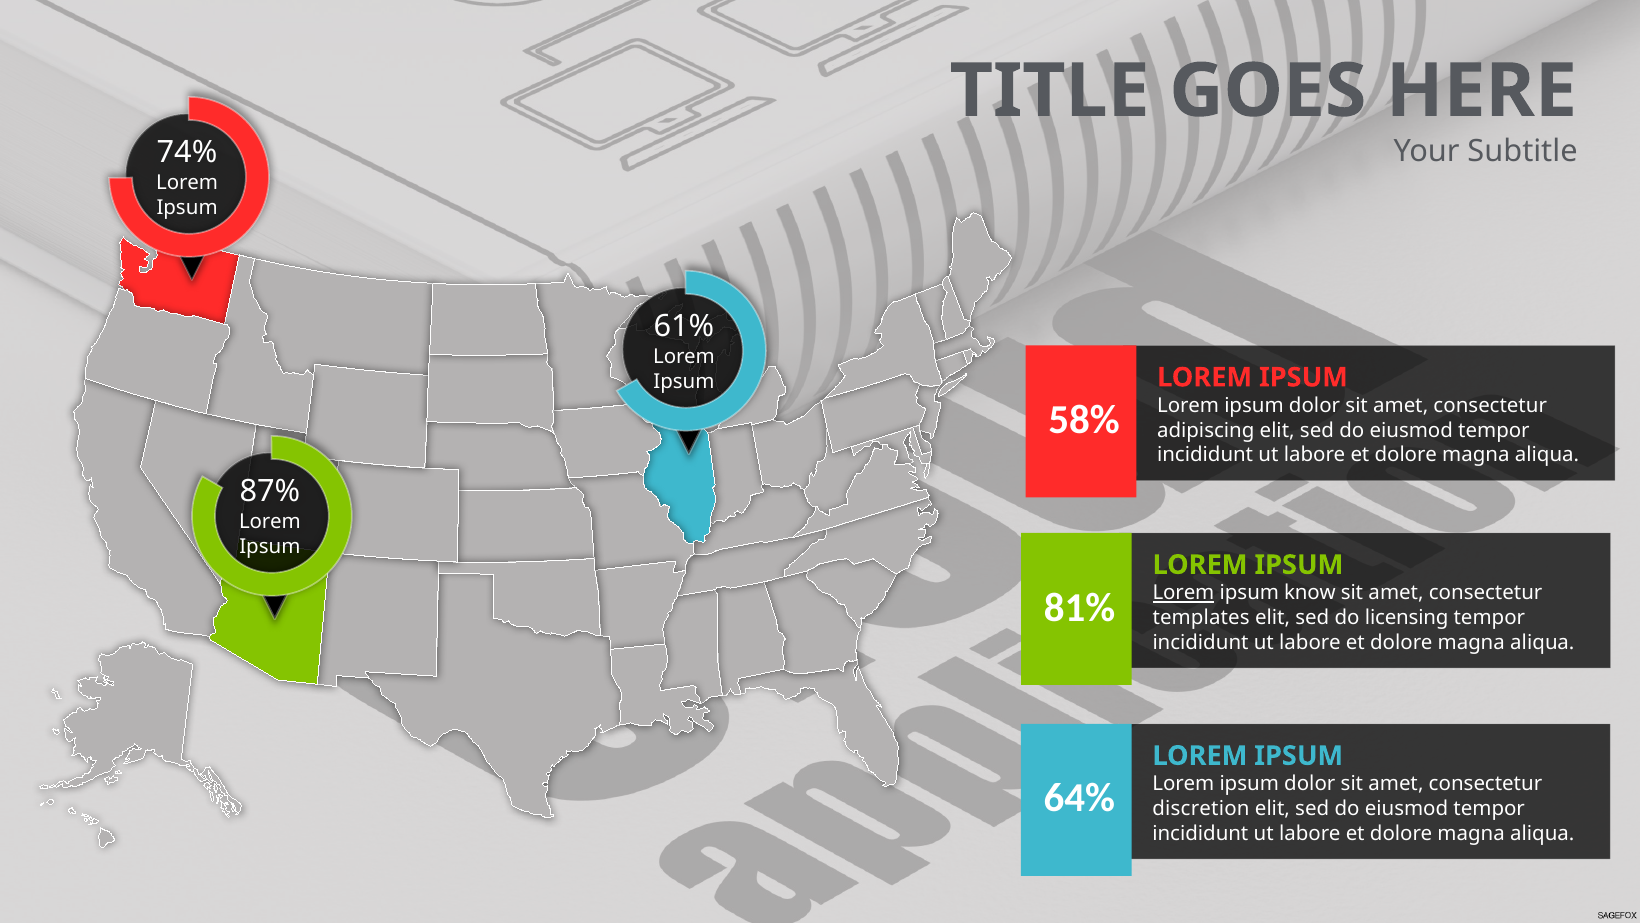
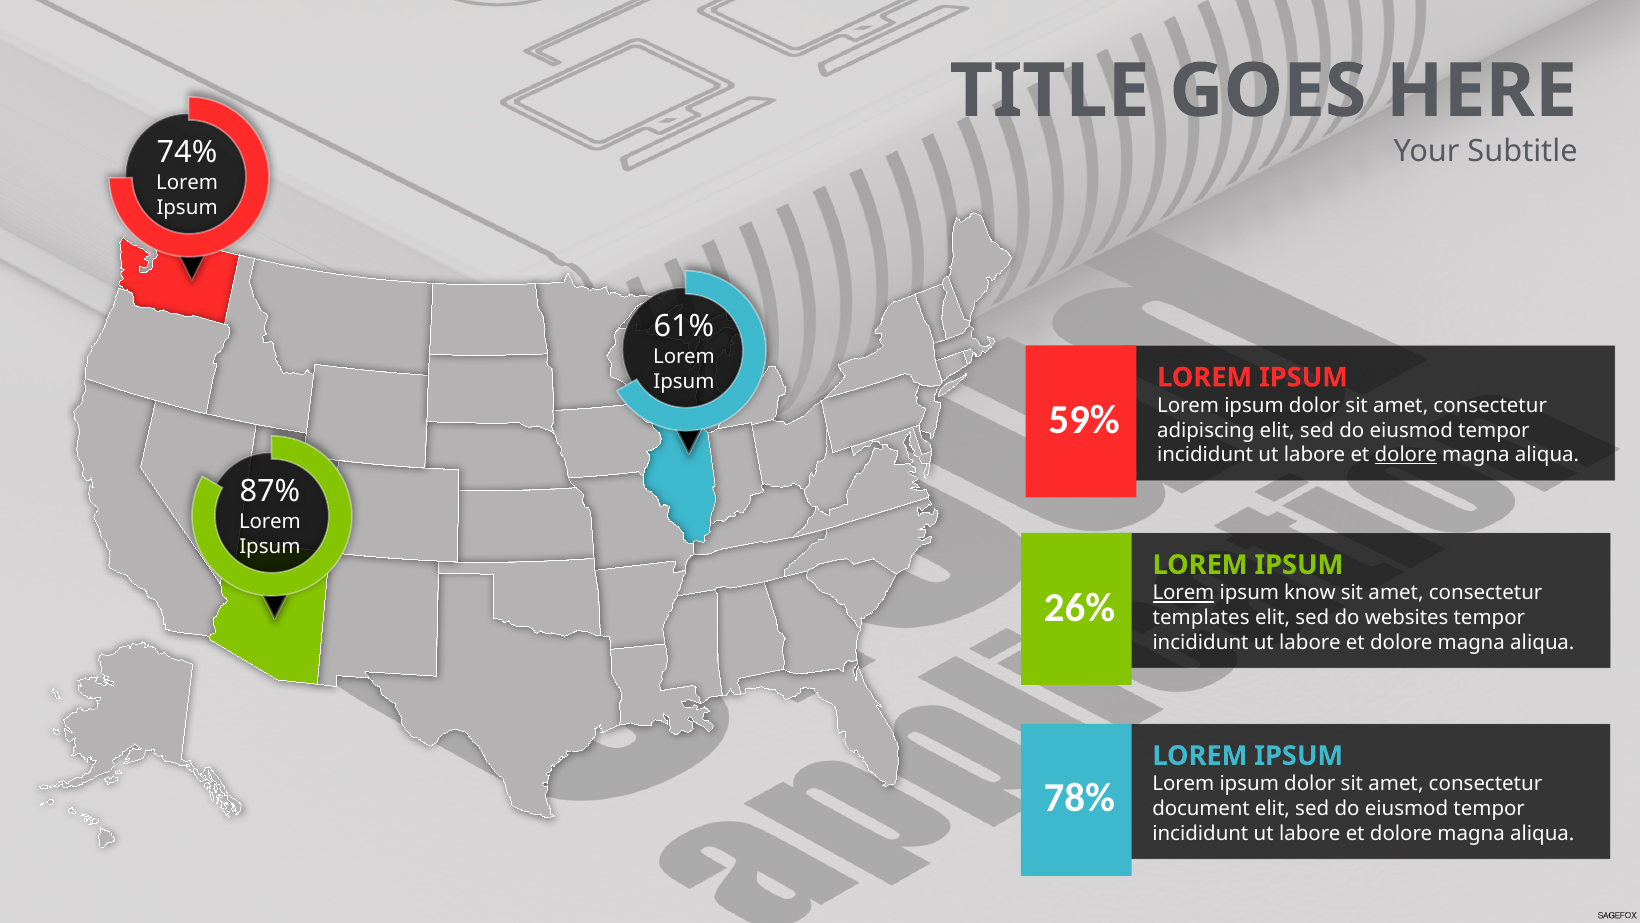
58%: 58% -> 59% (1084, 420)
dolore underline: none -> present (1406, 455)
81%: 81% -> 26% (1080, 607)
licensing: licensing -> websites (1407, 617)
64%: 64% -> 78% (1079, 798)
discretion: discretion -> document (1201, 808)
